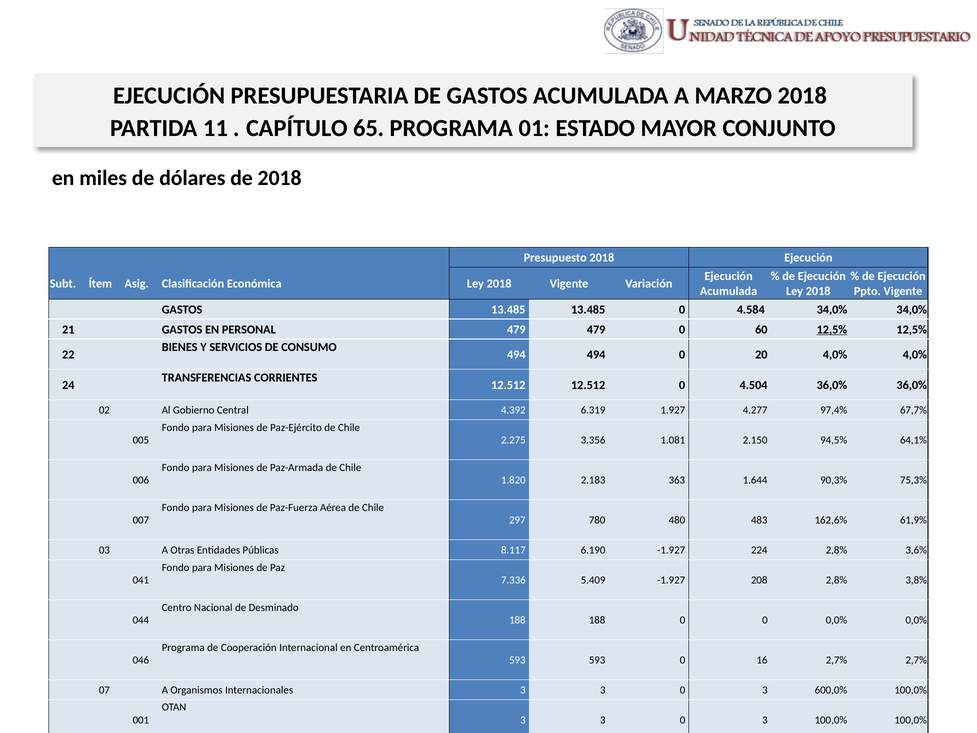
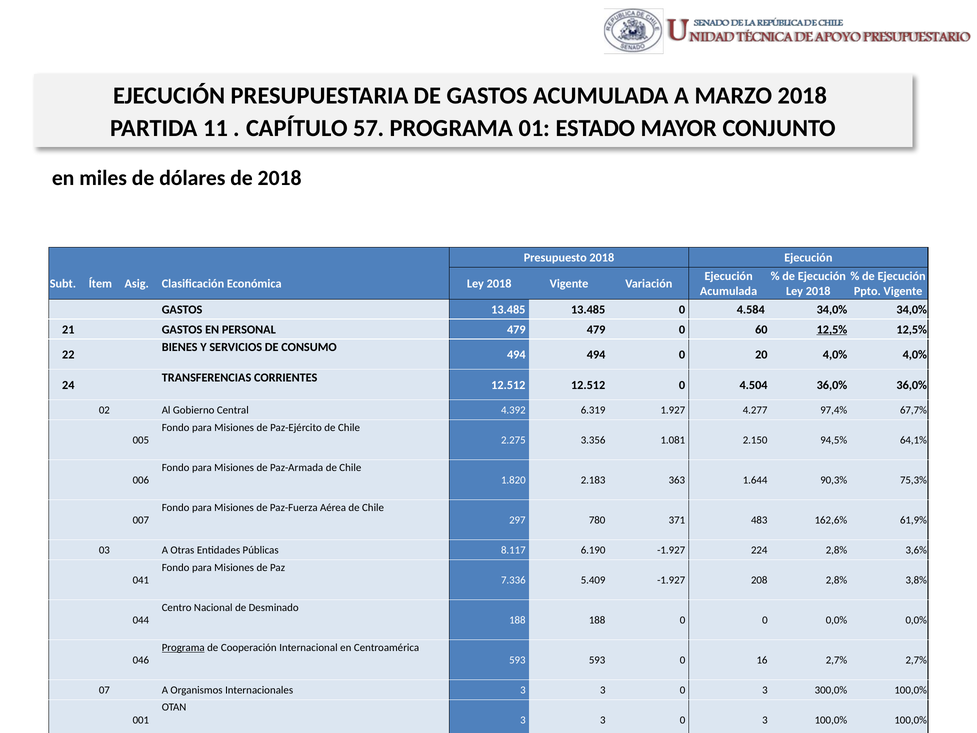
65: 65 -> 57 (369, 128)
480: 480 -> 371 (677, 520)
Programa underline: none -> present (183, 647)
600,0%: 600,0% -> 300,0% (831, 690)
